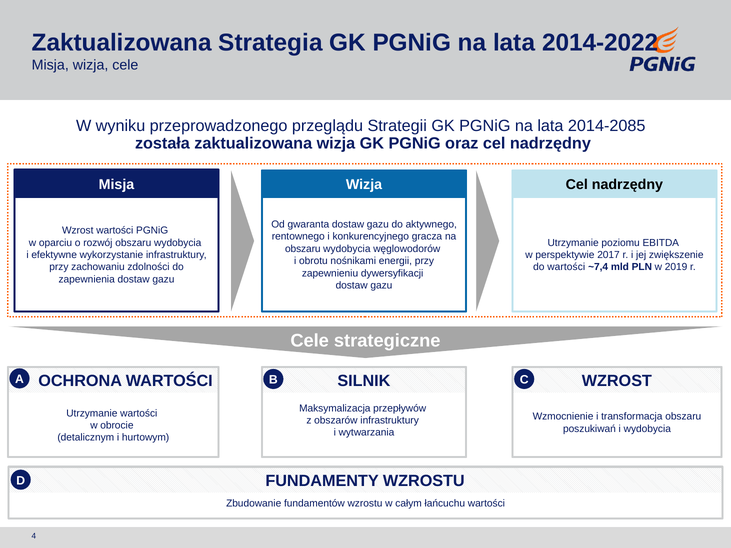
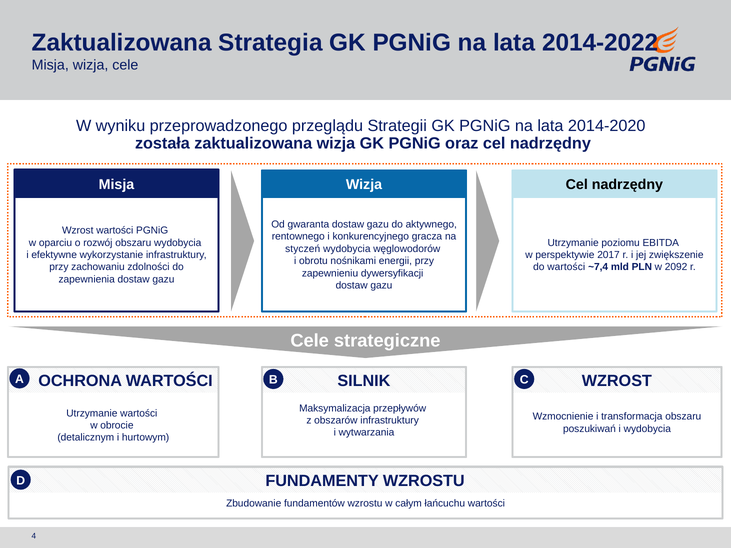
2014-2085: 2014-2085 -> 2014-2020 (607, 126)
obszaru: obszaru -> styczeń (303, 249)
2019: 2019 -> 2092 (676, 267)
